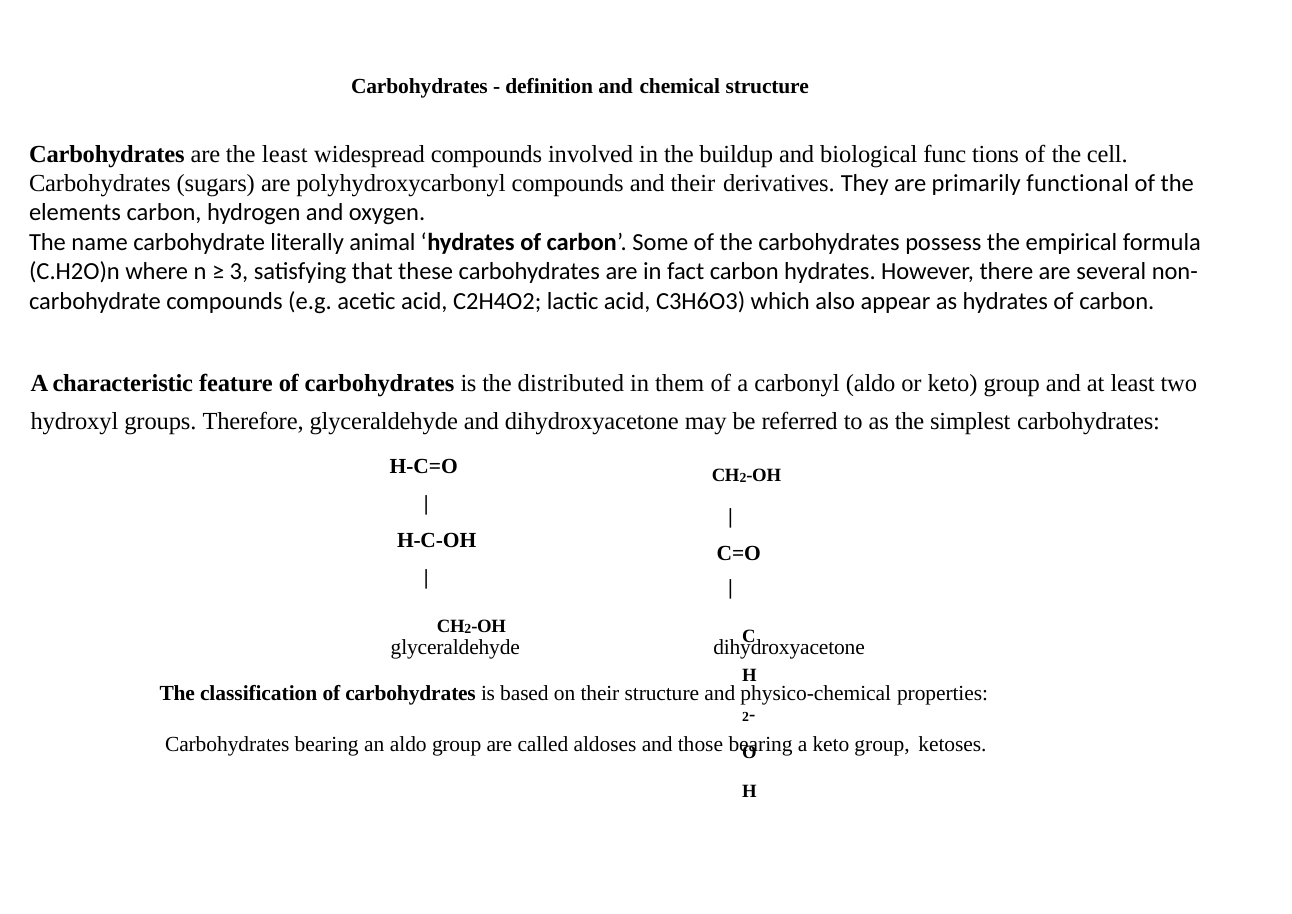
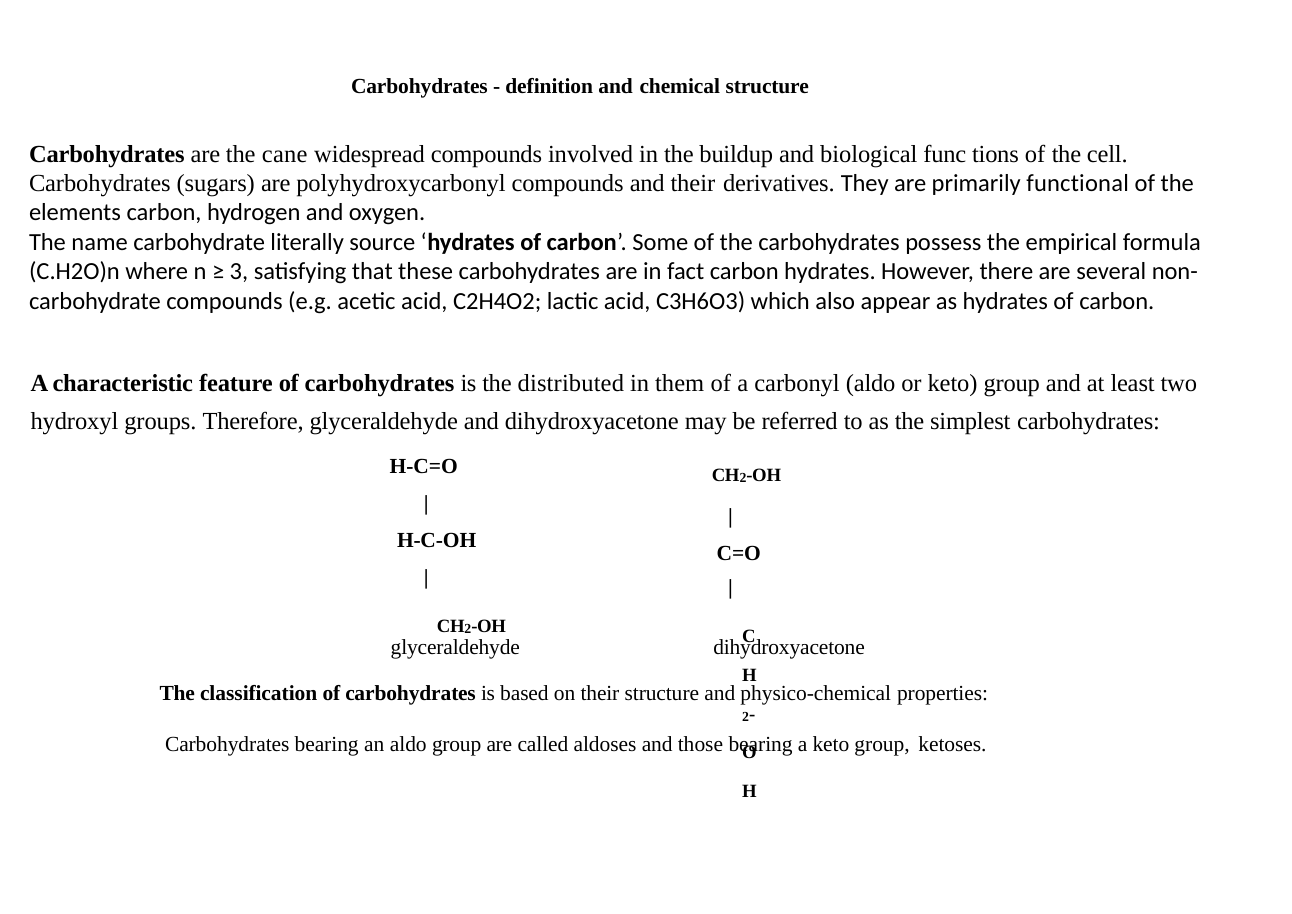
the least: least -> cane (285, 154)
animal: animal -> source (382, 242)
